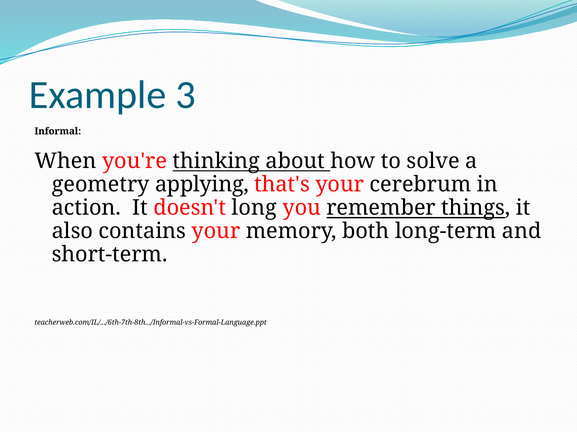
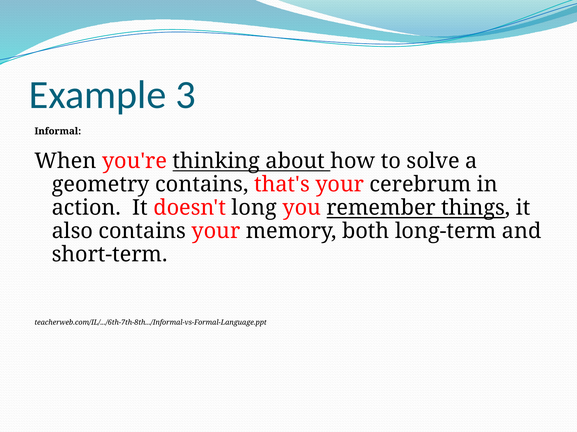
geometry applying: applying -> contains (202, 185)
